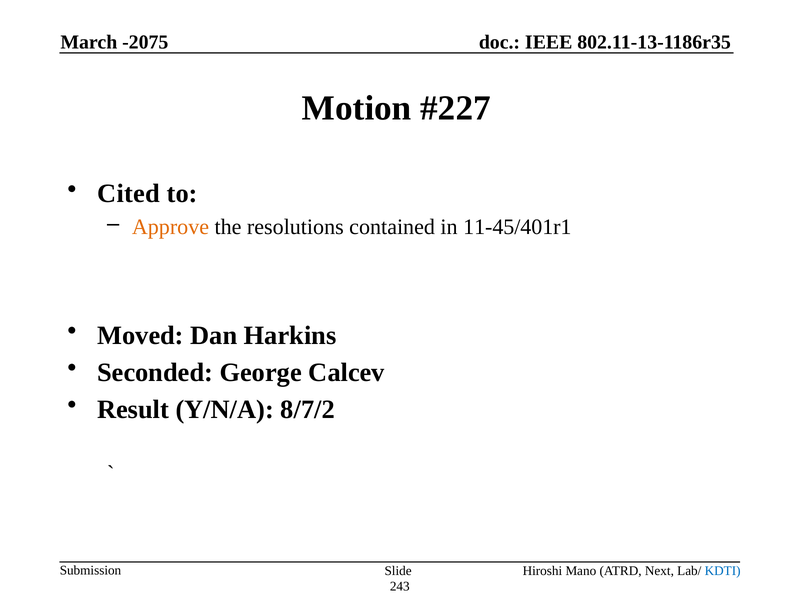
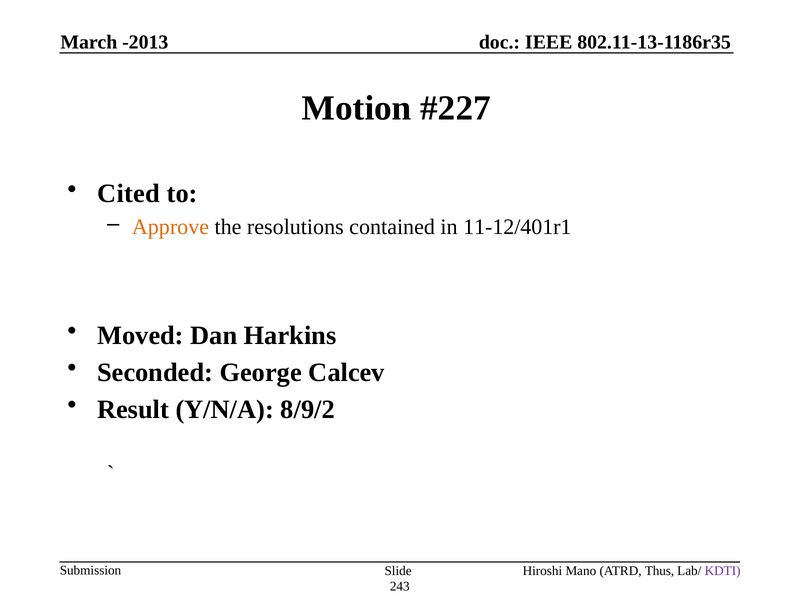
-2075: -2075 -> -2013 (145, 42)
11-45/401r1: 11-45/401r1 -> 11-12/401r1 (517, 227)
8/7/2: 8/7/2 -> 8/9/2 (308, 409)
Next: Next -> Thus (660, 570)
KDTI colour: blue -> purple (723, 570)
